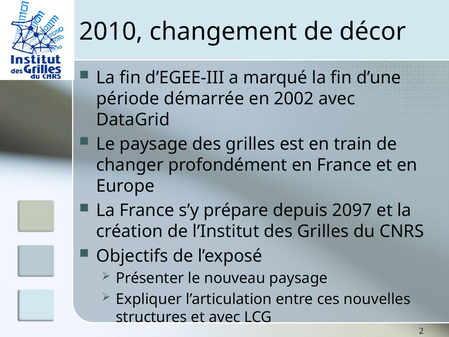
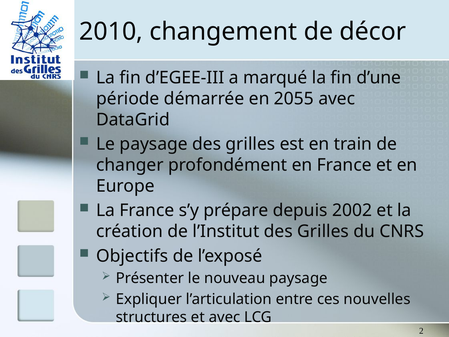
2002: 2002 -> 2055 (294, 99)
2097: 2097 -> 2002 (352, 210)
